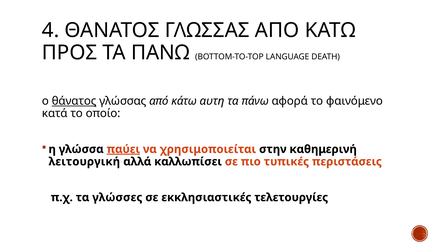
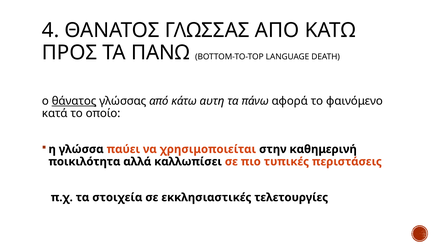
παύει underline: present -> none (123, 149)
λειτουργική: λειτουργική -> ποικιλότητα (84, 161)
γλώσσες: γλώσσες -> στοιχεία (117, 197)
